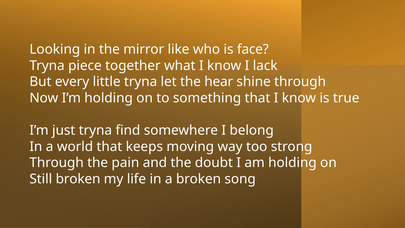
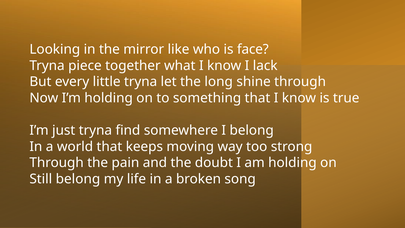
hear: hear -> long (219, 82)
Still broken: broken -> belong (78, 179)
